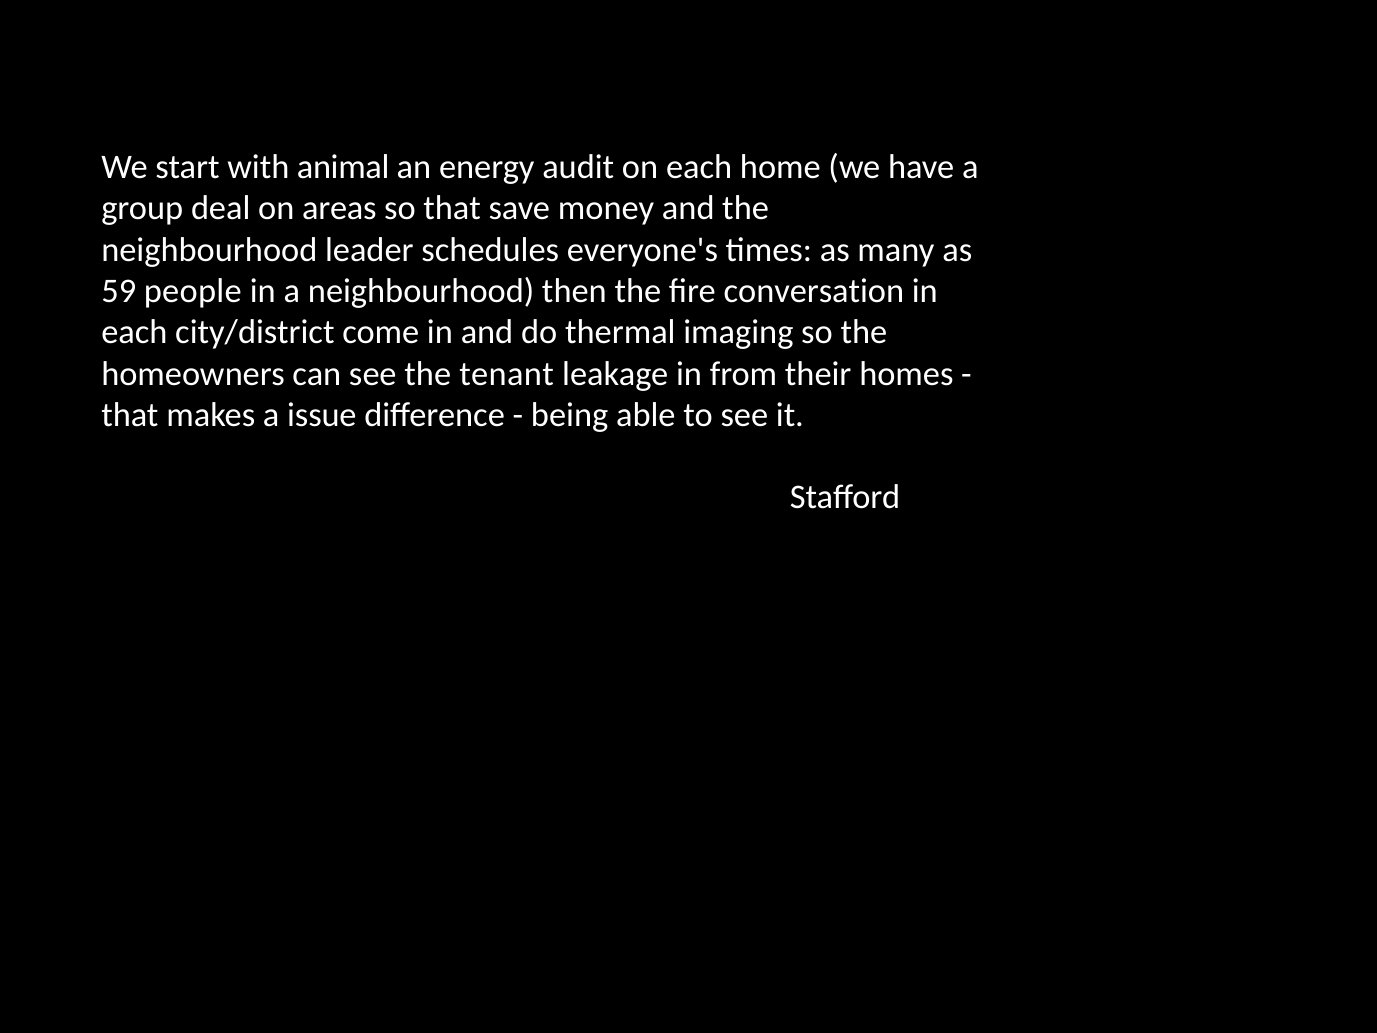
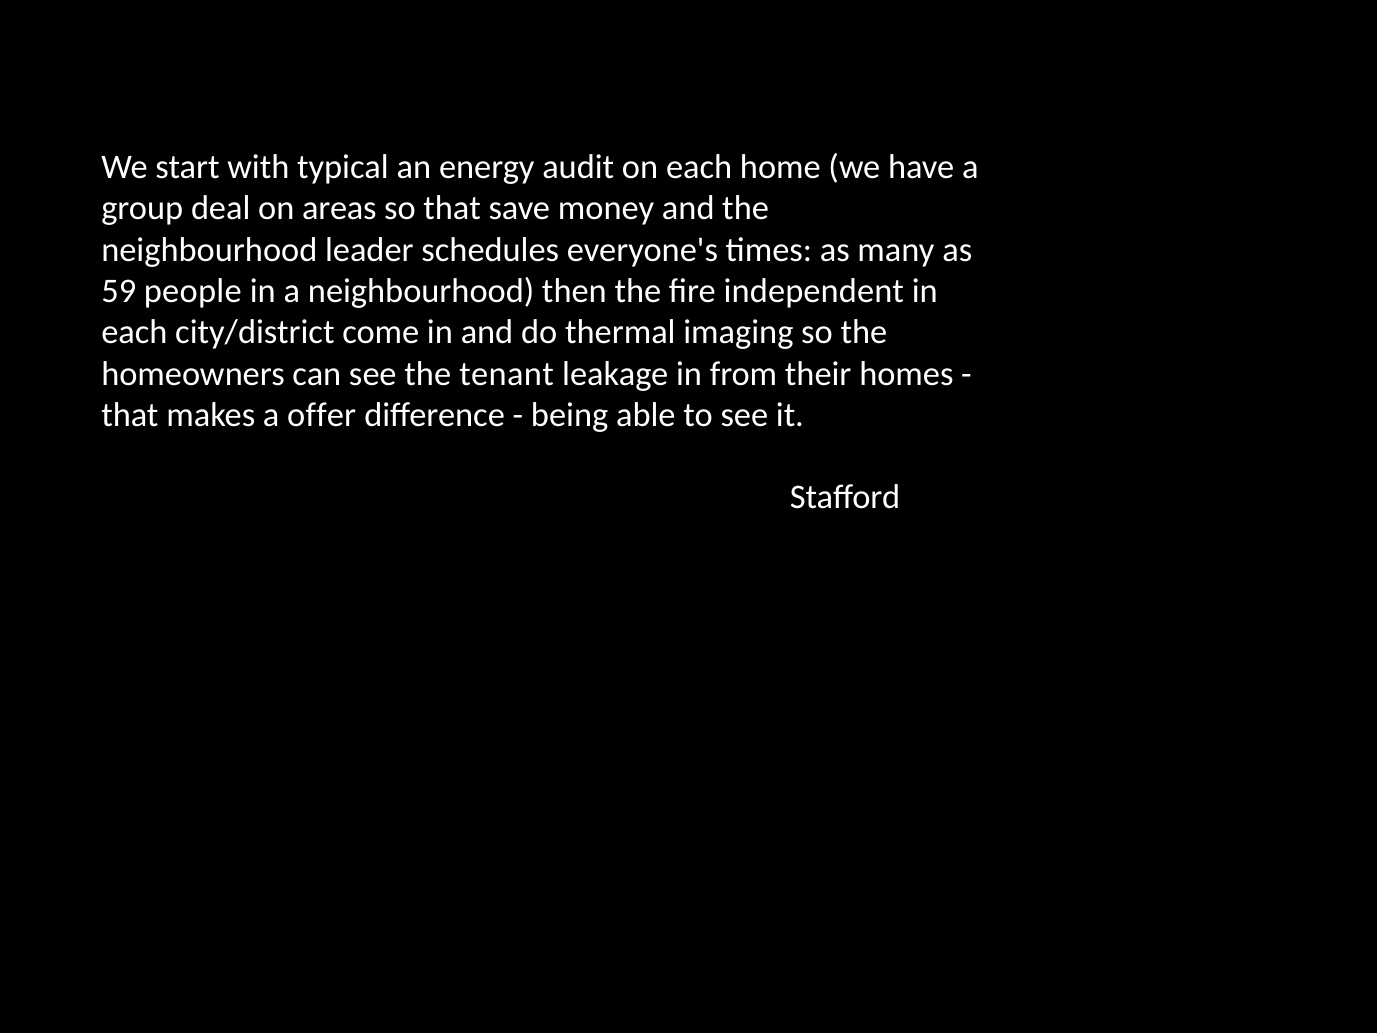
animal: animal -> typical (343, 167)
conversation: conversation -> independent (814, 291)
issue: issue -> offer (322, 415)
